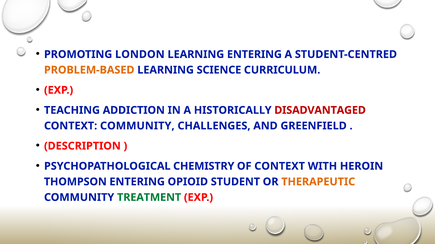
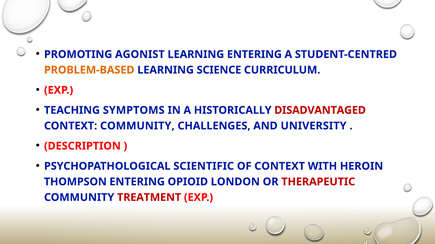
LONDON: LONDON -> AGONIST (140, 54)
ADDICTION: ADDICTION -> SYMPTOMS (134, 111)
GREENFIELD: GREENFIELD -> UNIVERSITY (314, 126)
CHEMISTRY: CHEMISTRY -> SCIENTIFIC (204, 167)
STUDENT: STUDENT -> LONDON (235, 182)
THERAPEUTIC colour: orange -> red (318, 182)
TREATMENT colour: green -> red (149, 198)
